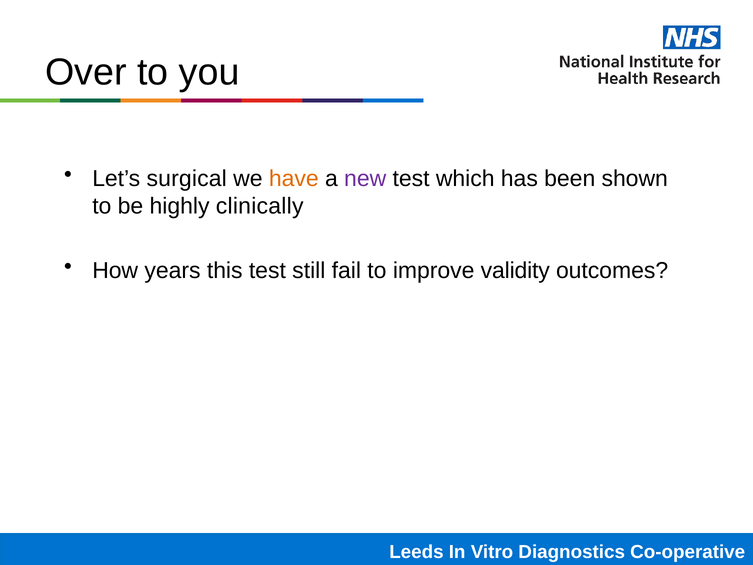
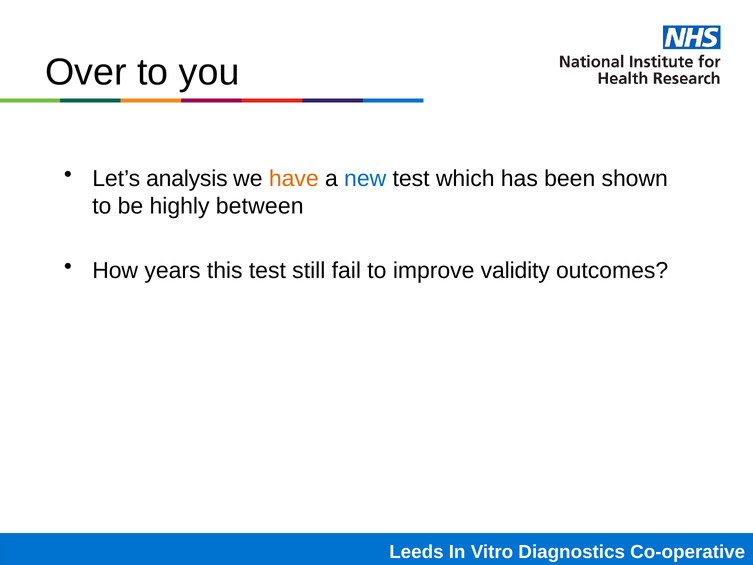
surgical: surgical -> analysis (187, 178)
new colour: purple -> blue (365, 178)
clinically: clinically -> between (260, 206)
